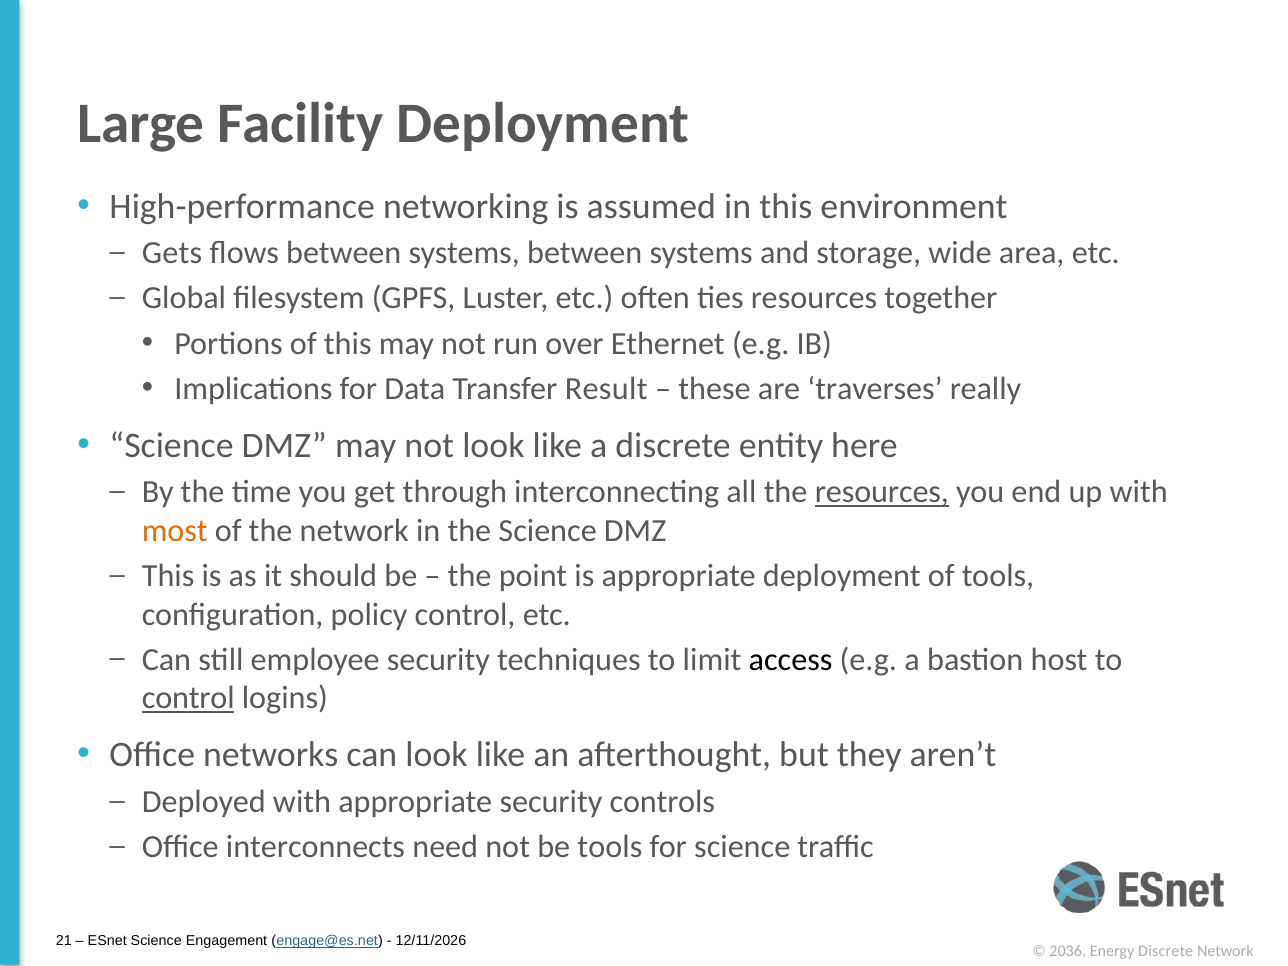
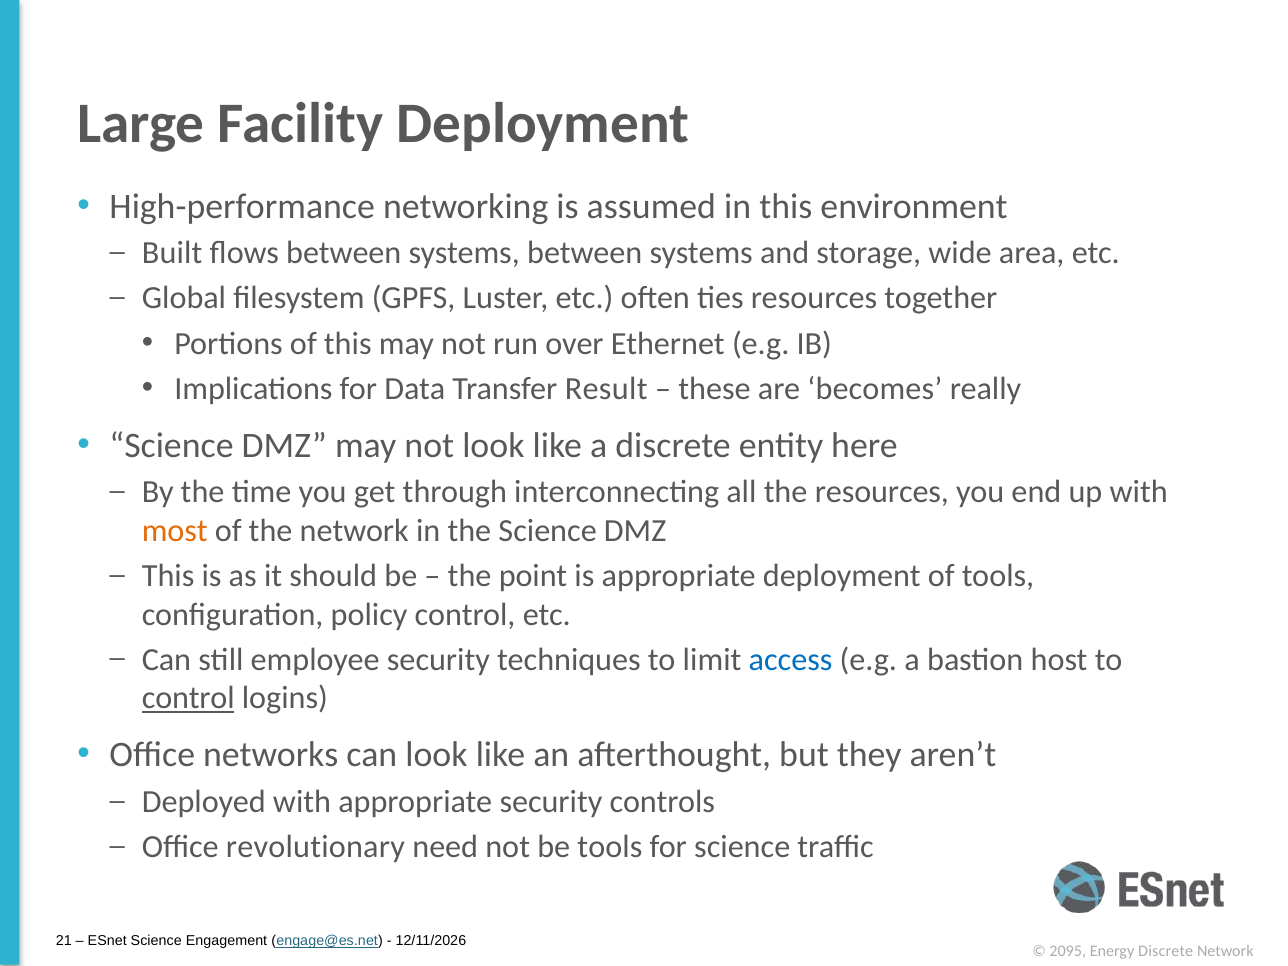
Gets: Gets -> Built (172, 253)
traverses: traverses -> becomes (875, 389)
resources underline: present -> none (882, 492)
access colour: black -> blue (791, 660)
interconnects: interconnects -> revolutionary (315, 847)
2036: 2036 -> 2095 (1068, 951)
